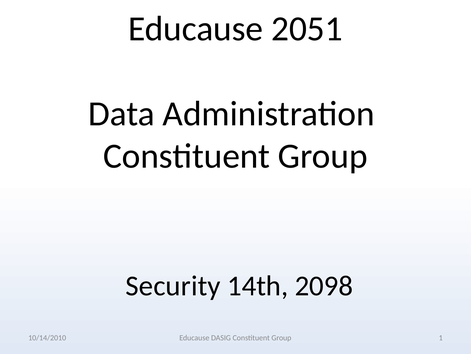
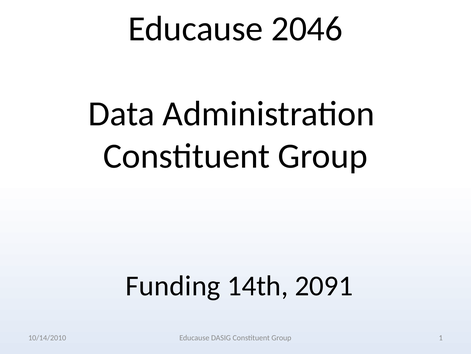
2051: 2051 -> 2046 (307, 29)
Security: Security -> Funding (173, 285)
2098: 2098 -> 2091 (324, 285)
